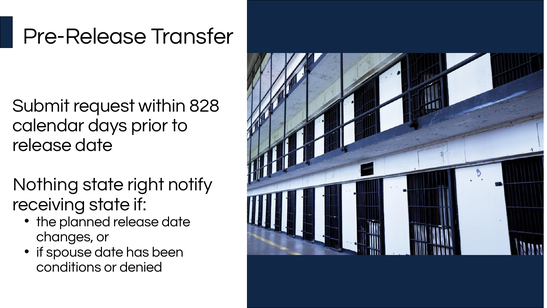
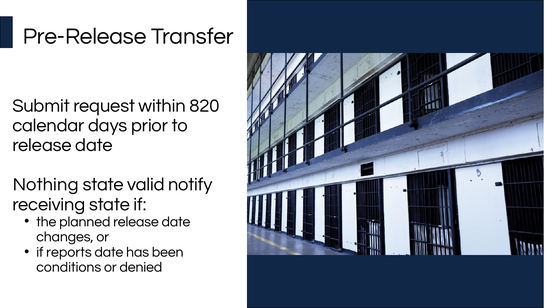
828: 828 -> 820 (204, 106)
right: right -> valid (146, 184)
spouse: spouse -> reports (69, 252)
